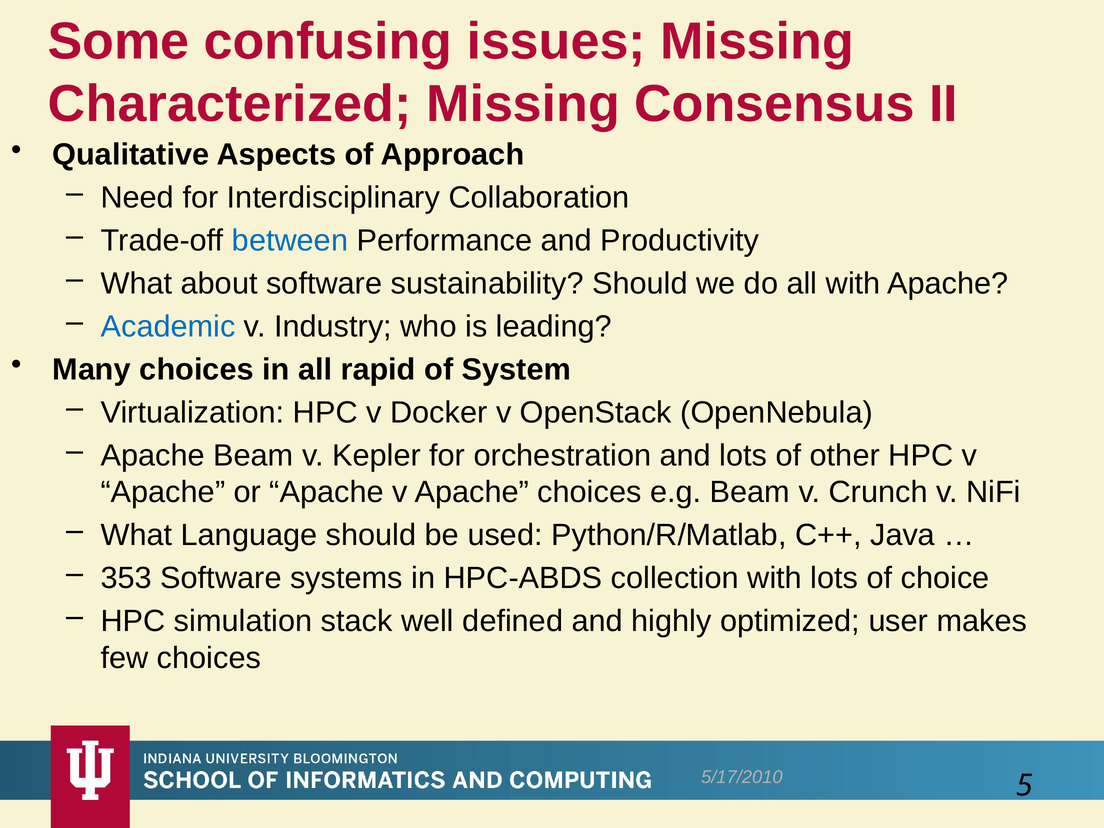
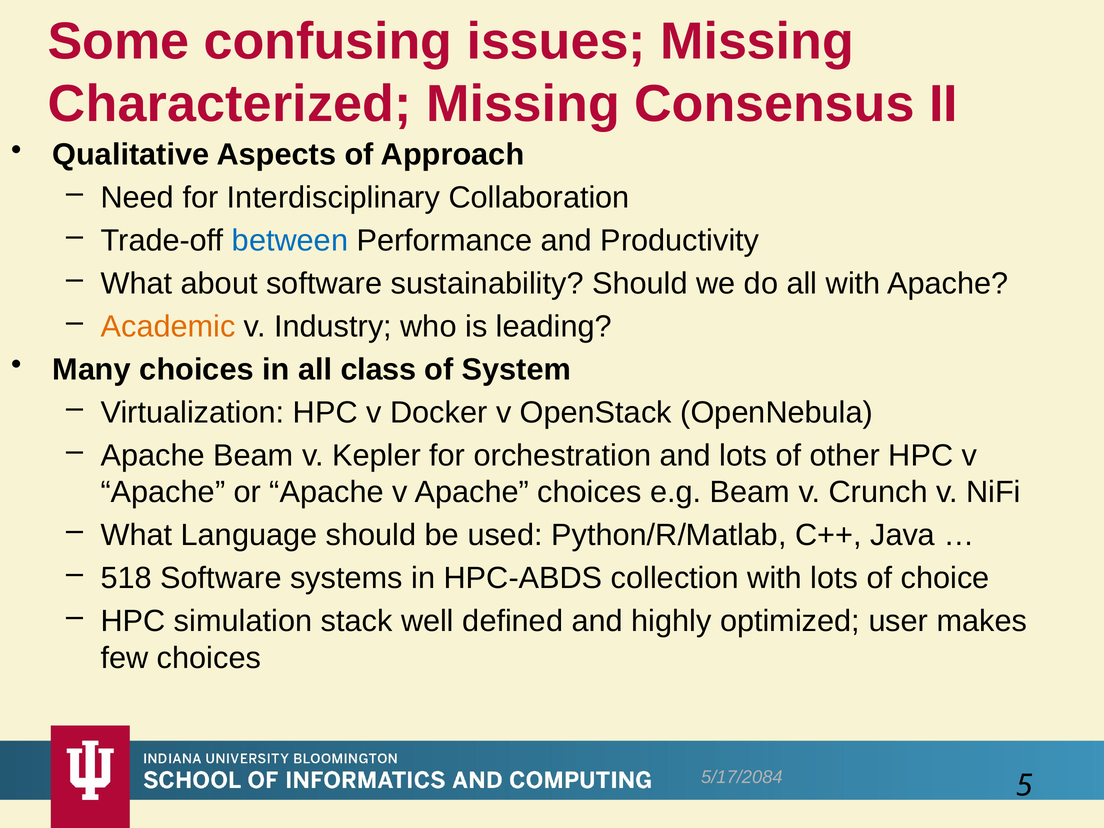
Academic colour: blue -> orange (168, 327)
rapid: rapid -> class (378, 370)
353: 353 -> 518 (126, 578)
5/17/2010: 5/17/2010 -> 5/17/2084 (742, 777)
